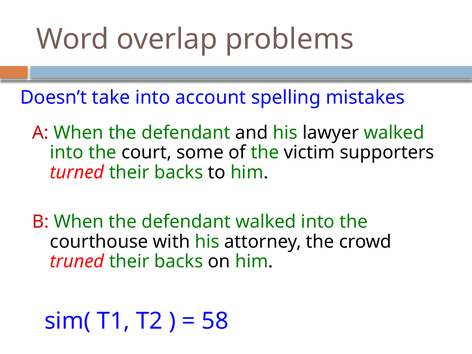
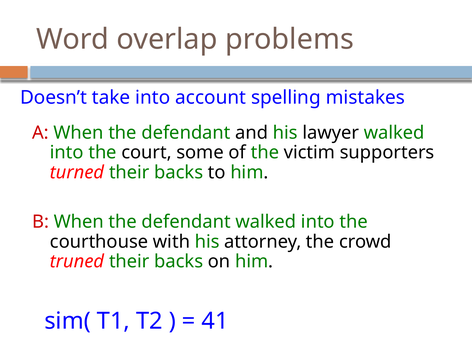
58: 58 -> 41 (215, 321)
